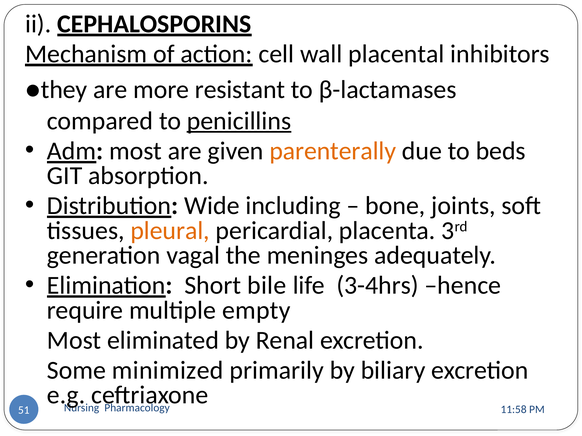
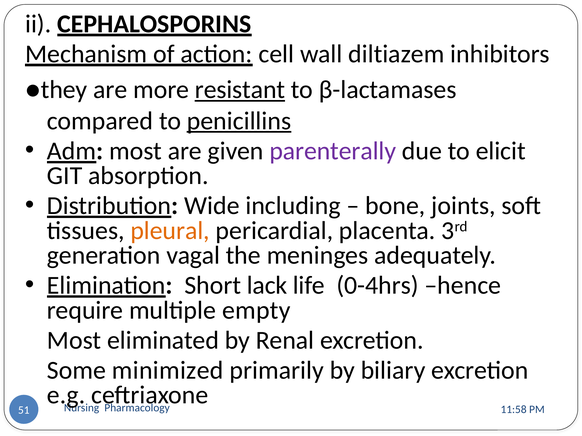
placental: placental -> diltiazem (396, 54)
resistant underline: none -> present (240, 90)
parenterally colour: orange -> purple (333, 151)
beds: beds -> elicit (501, 151)
bile: bile -> lack (267, 286)
3-4hrs: 3-4hrs -> 0-4hrs (378, 286)
